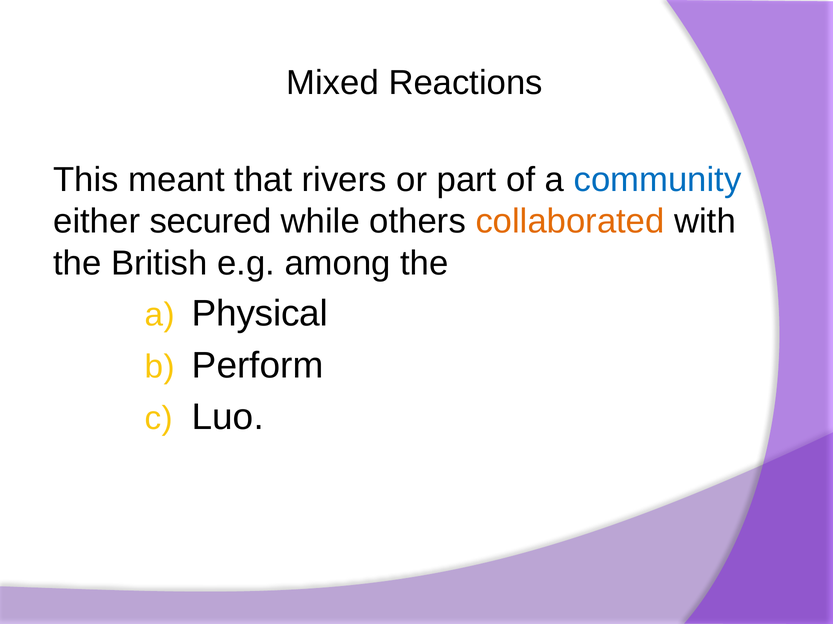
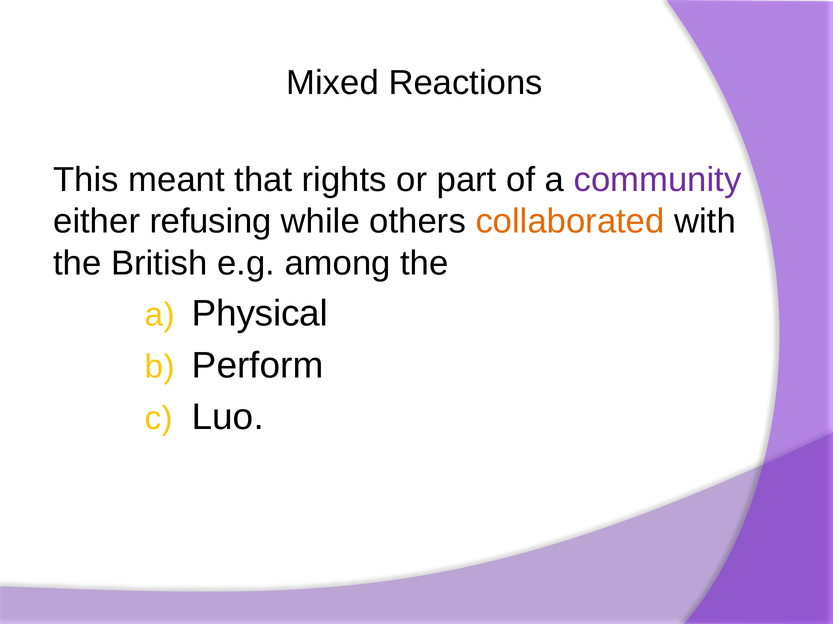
rivers: rivers -> rights (344, 180)
community colour: blue -> purple (658, 180)
secured: secured -> refusing (211, 222)
